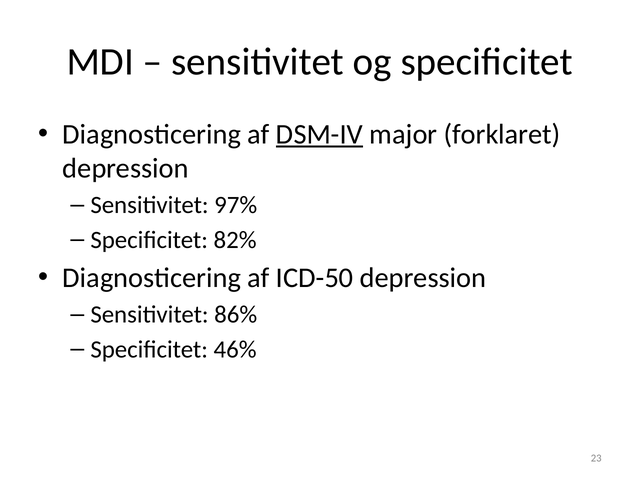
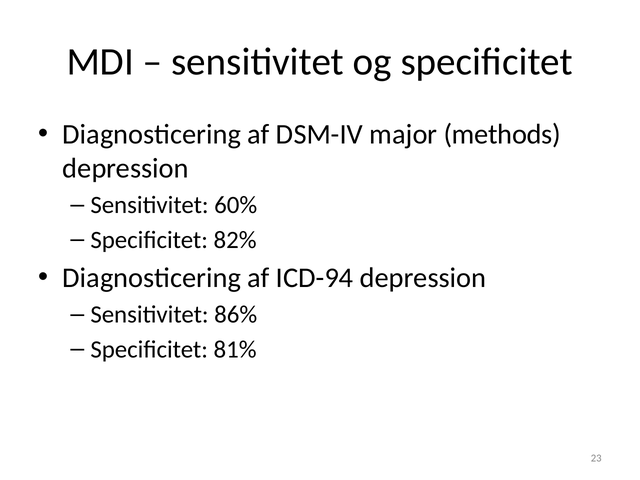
DSM-IV underline: present -> none (319, 134)
forklaret: forklaret -> methods (502, 134)
97%: 97% -> 60% (236, 205)
ICD-50: ICD-50 -> ICD-94 (315, 278)
46%: 46% -> 81% (235, 350)
